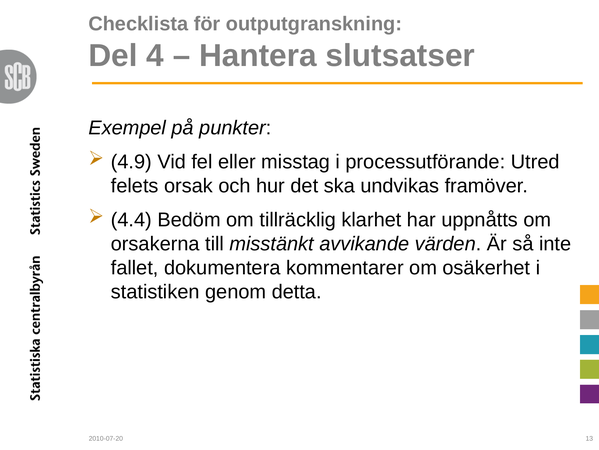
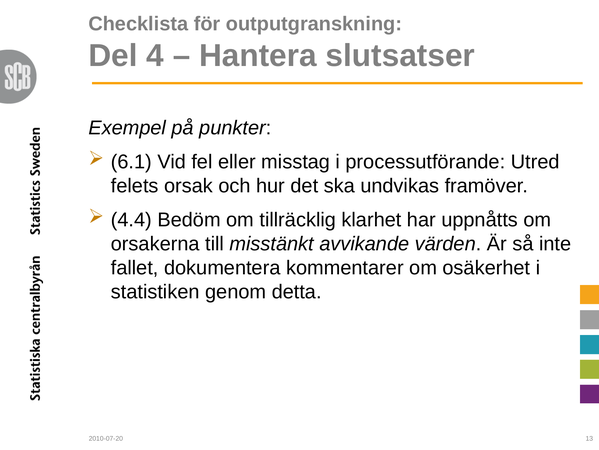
4.9: 4.9 -> 6.1 (131, 162)
